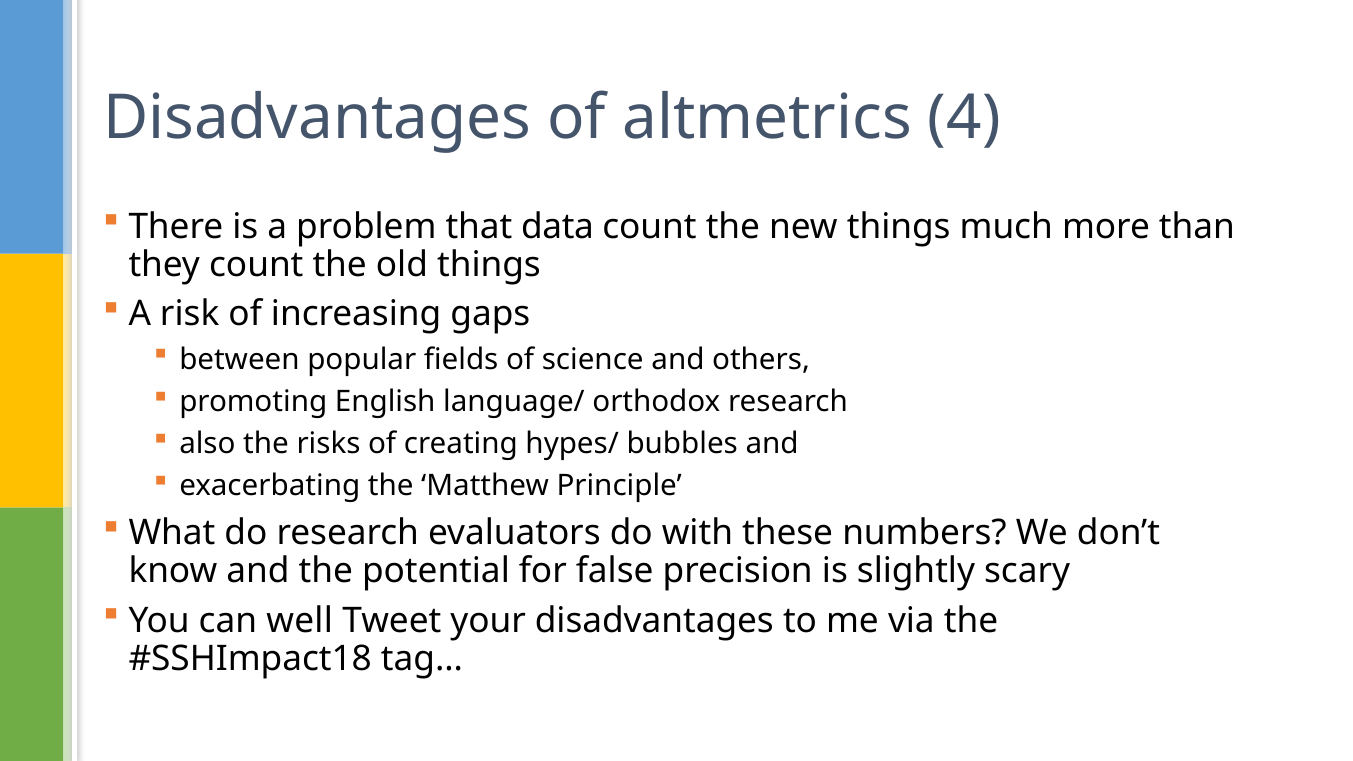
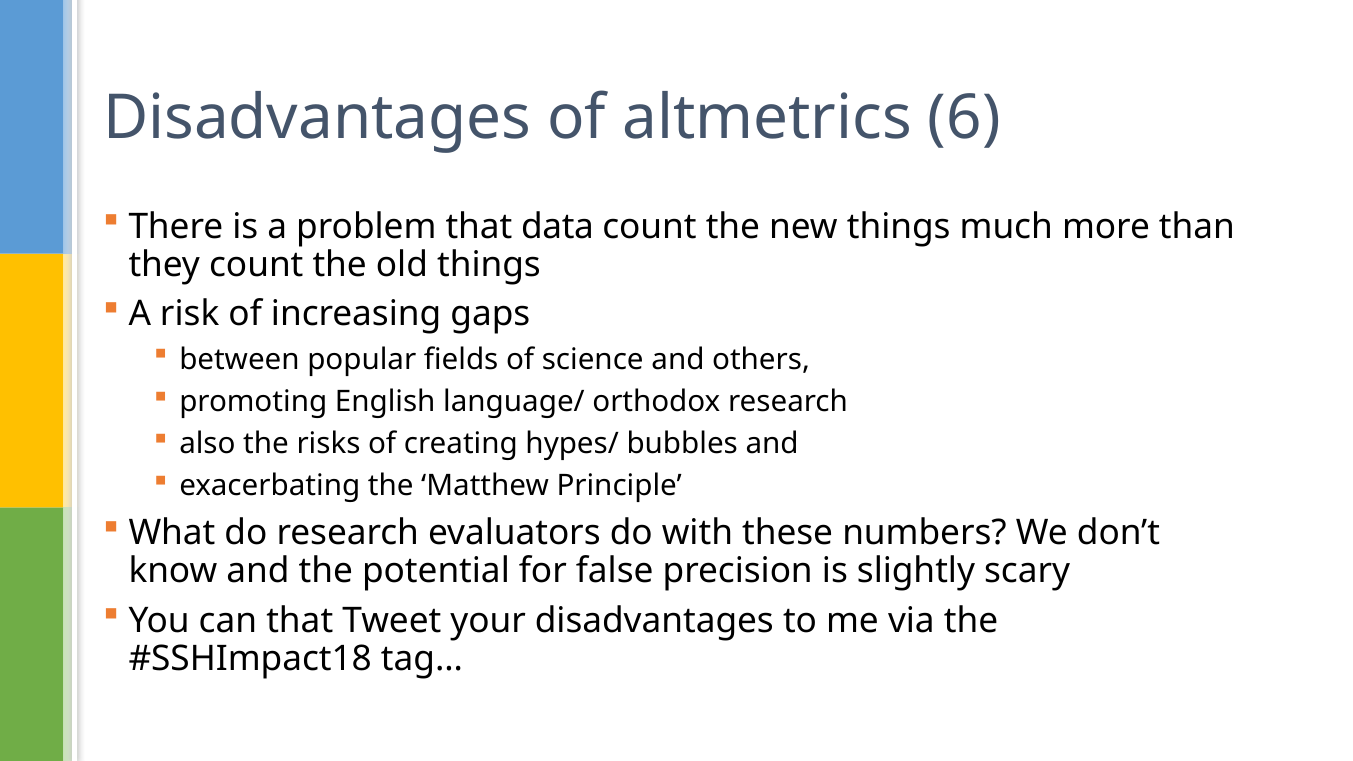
4: 4 -> 6 (964, 118)
can well: well -> that (300, 621)
